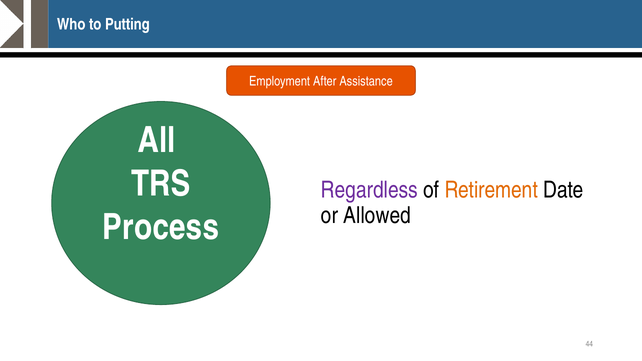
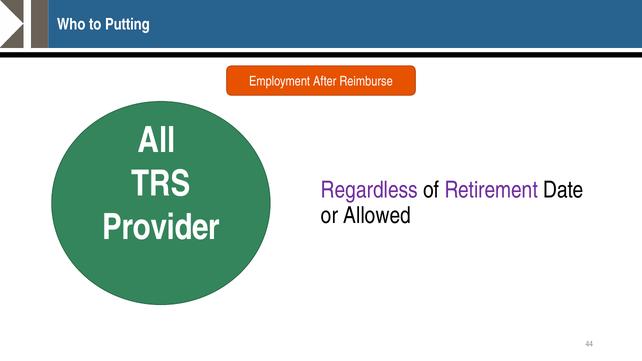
Assistance: Assistance -> Reimburse (366, 81)
Retirement colour: orange -> purple (491, 190)
Process: Process -> Provider (161, 227)
